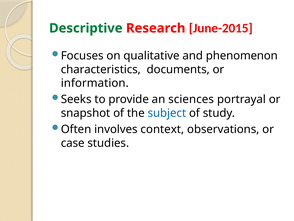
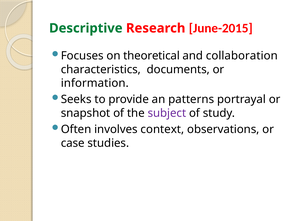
qualitative: qualitative -> theoretical (152, 56)
phenomenon: phenomenon -> collaboration (242, 56)
sciences: sciences -> patterns (191, 99)
subject colour: blue -> purple (167, 113)
